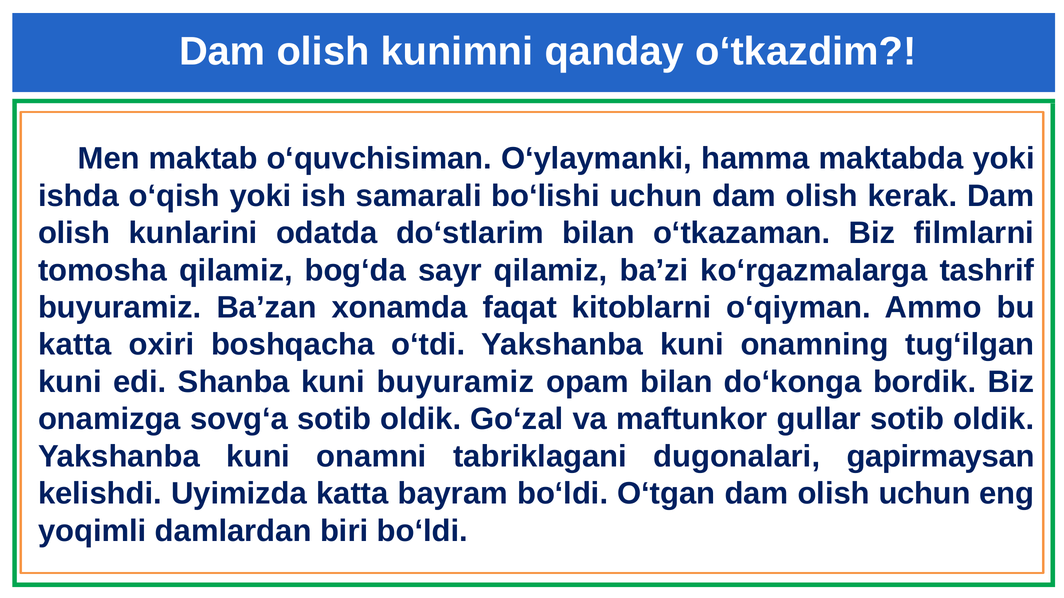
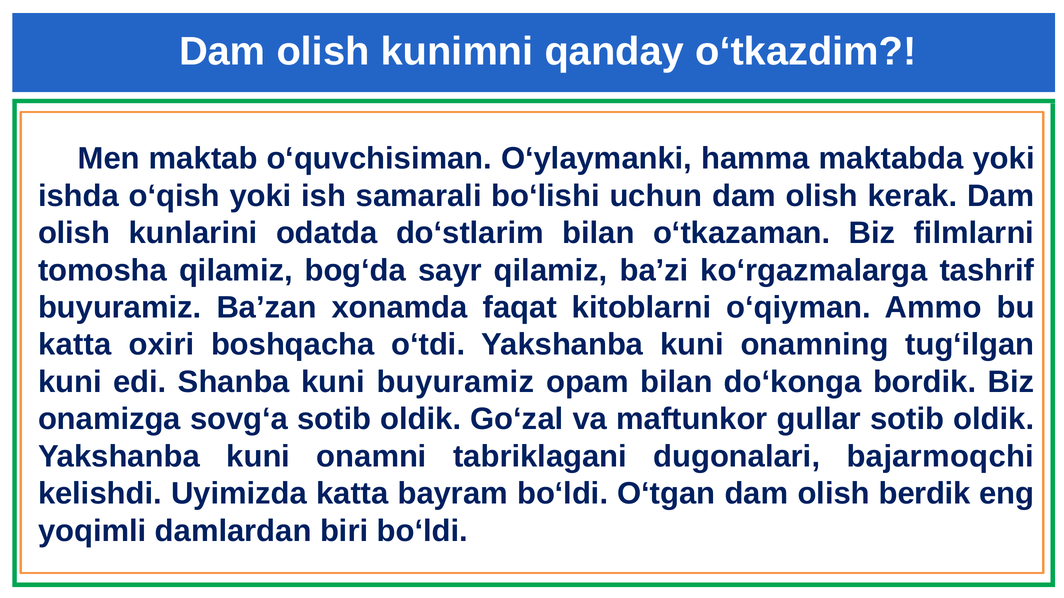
gapirmaysan: gapirmaysan -> bajarmoqchi (940, 457)
olish uchun: uchun -> berdik (925, 494)
